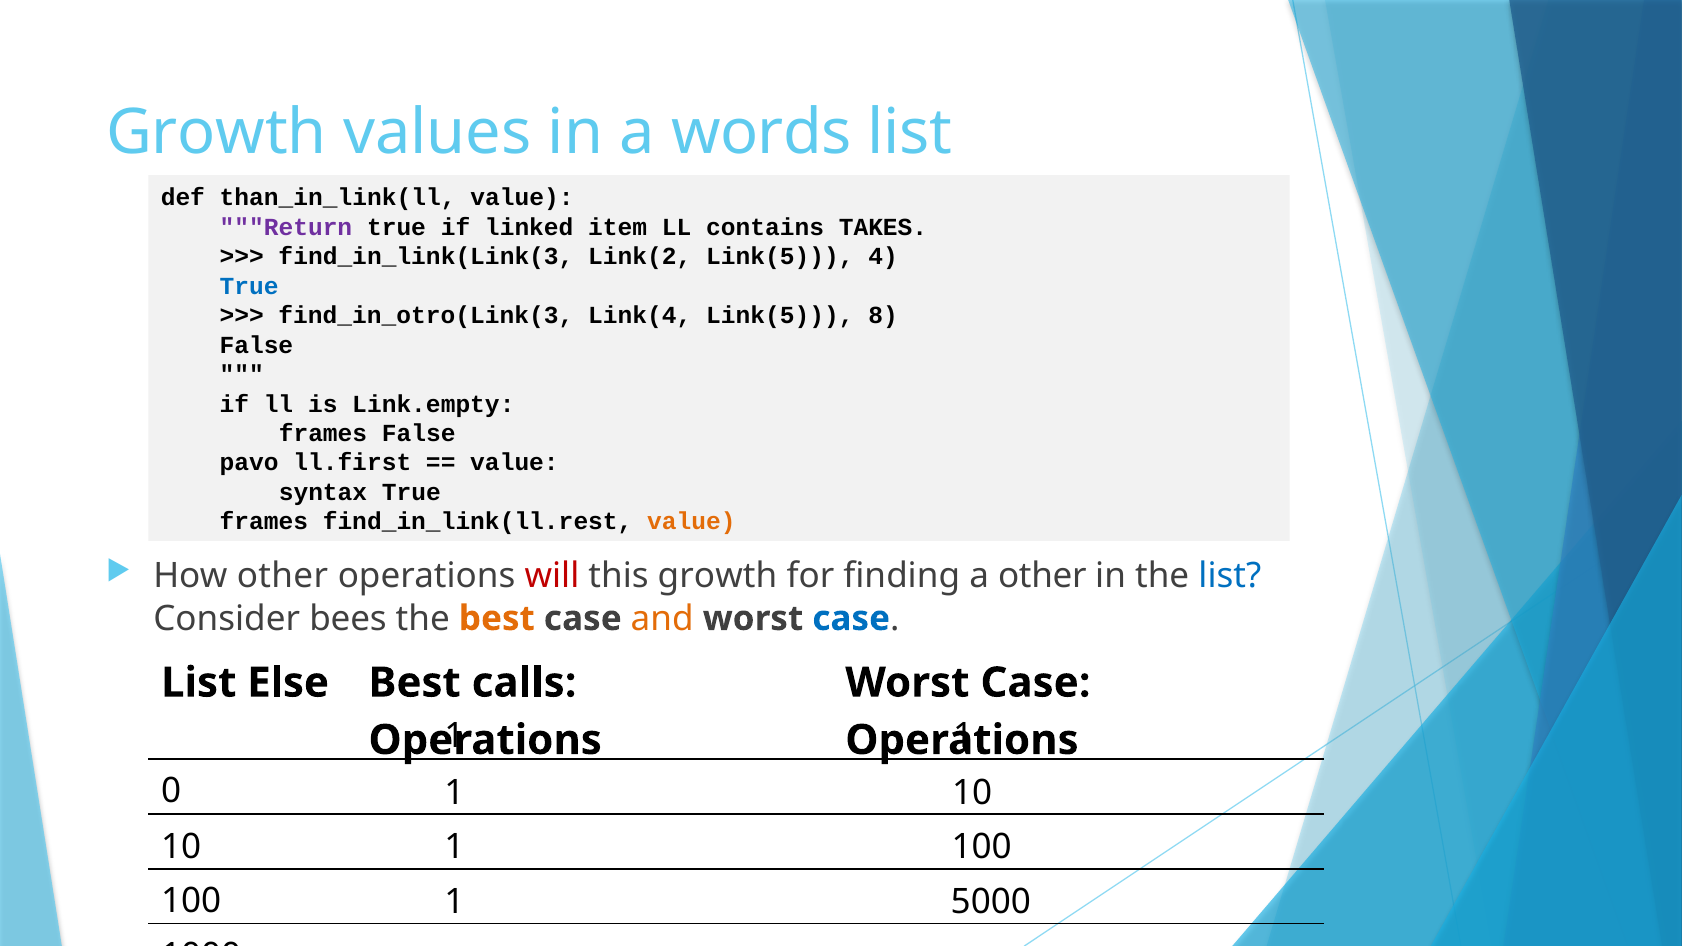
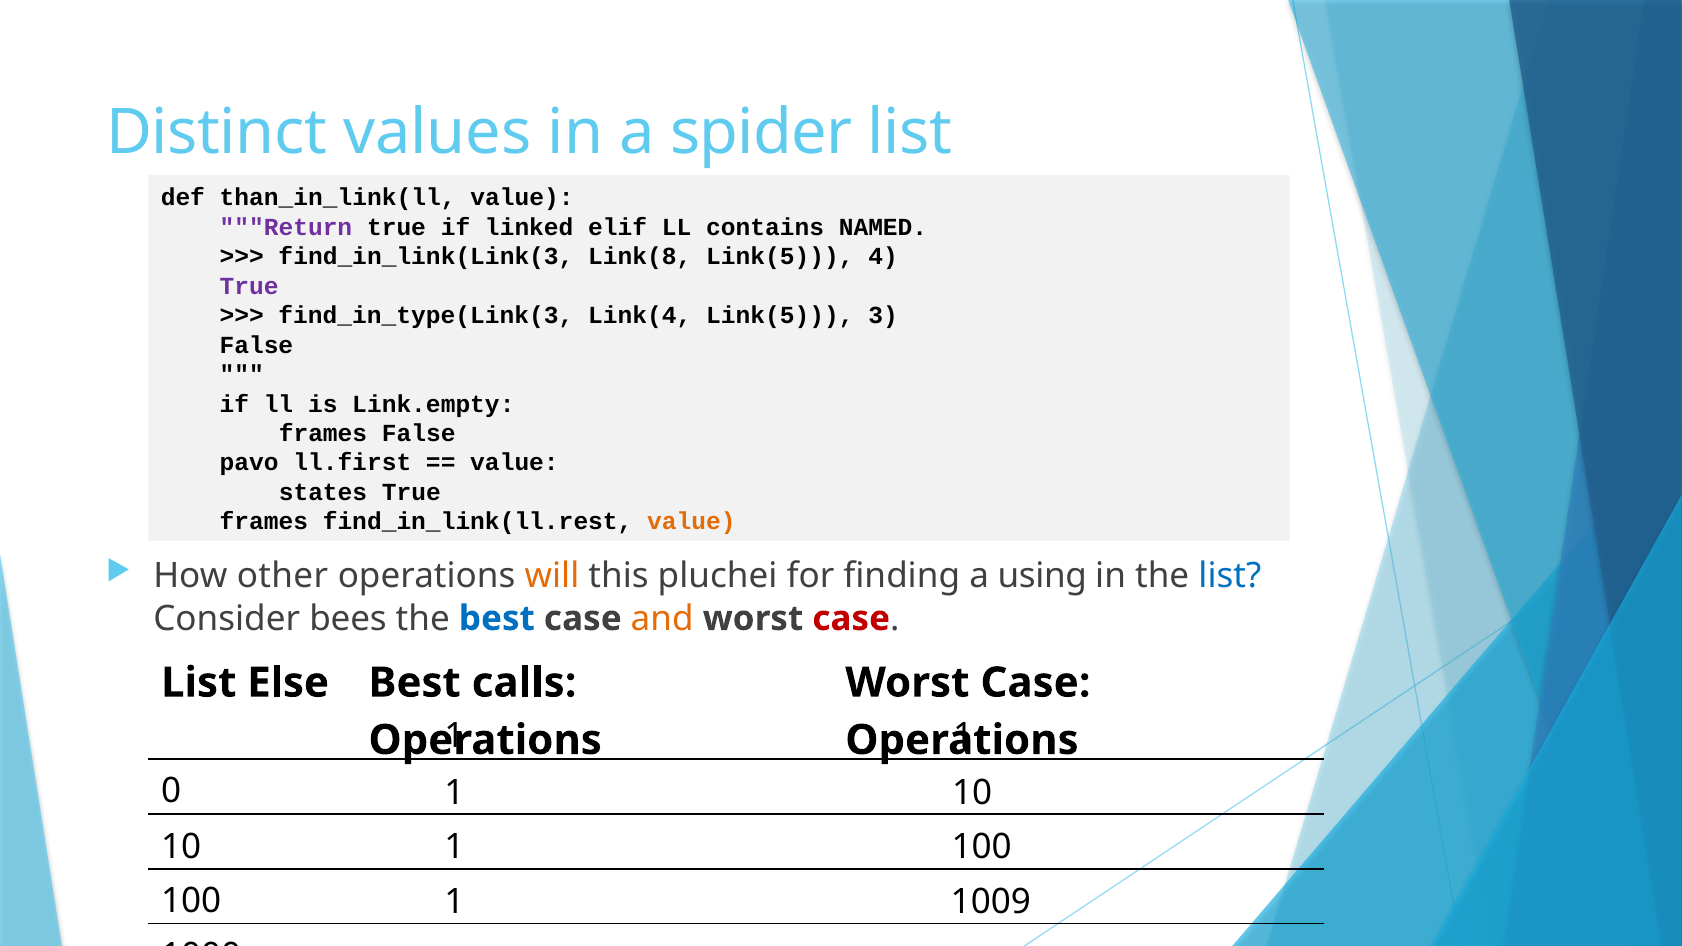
Growth: Growth -> Distinct (217, 133)
words: words -> spider (761, 133)
item: item -> elif (618, 227)
TAKES: TAKES -> NAMED (883, 227)
Link(2: Link(2 -> Link(8 (640, 257)
True colour: blue -> purple (249, 286)
find_in_otro(Link(3: find_in_otro(Link(3 -> find_in_type(Link(3 (426, 316)
8: 8 -> 3 (883, 316)
syntax: syntax -> states (323, 492)
will colour: red -> orange (552, 576)
this growth: growth -> pluchei (718, 576)
a other: other -> using (1042, 576)
best colour: orange -> blue (497, 619)
case colour: blue -> red (851, 619)
5000: 5000 -> 1009 (991, 902)
